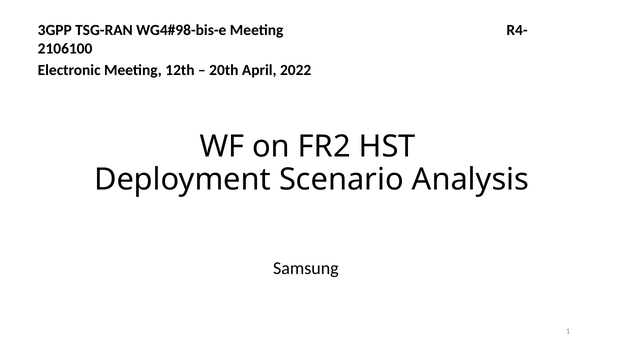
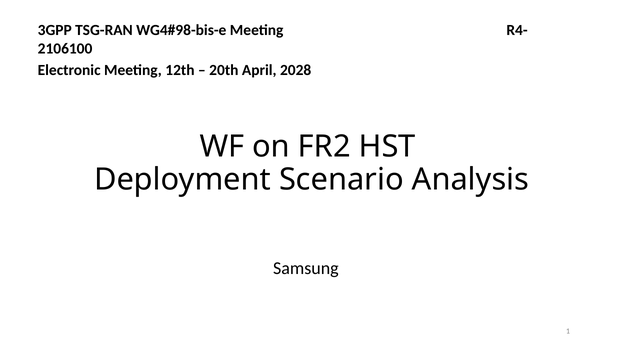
2022: 2022 -> 2028 (296, 70)
